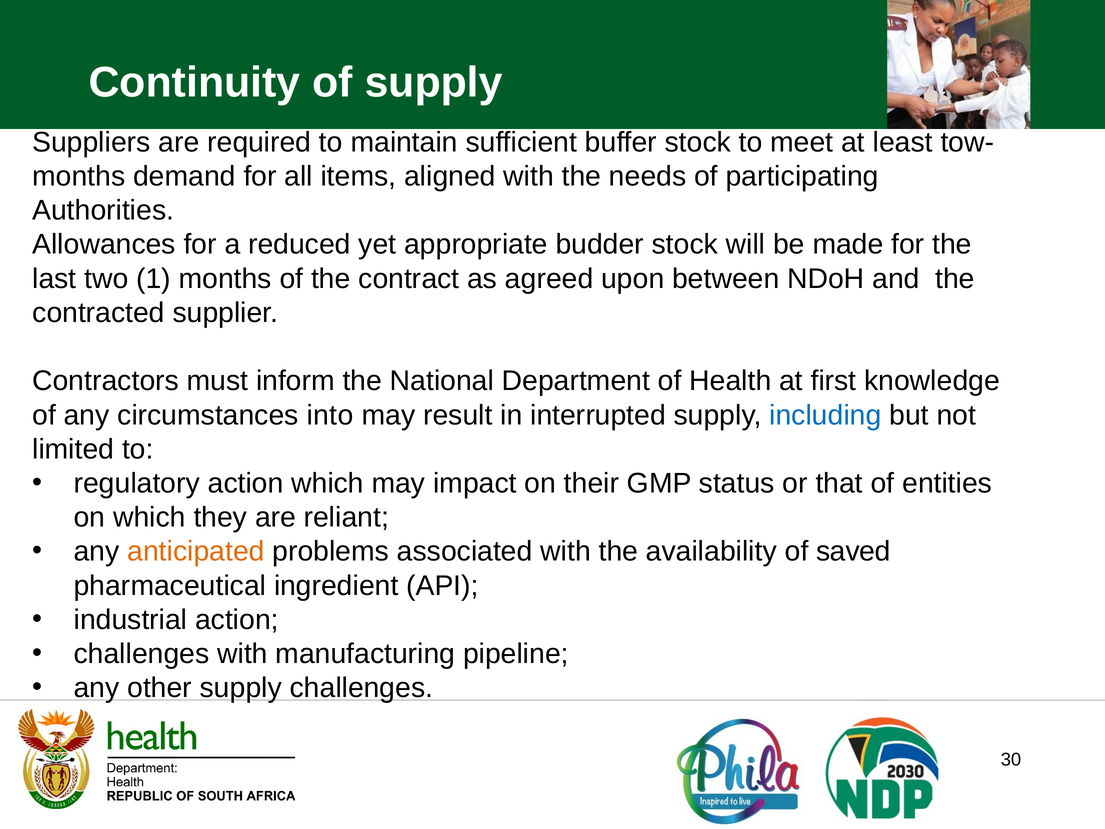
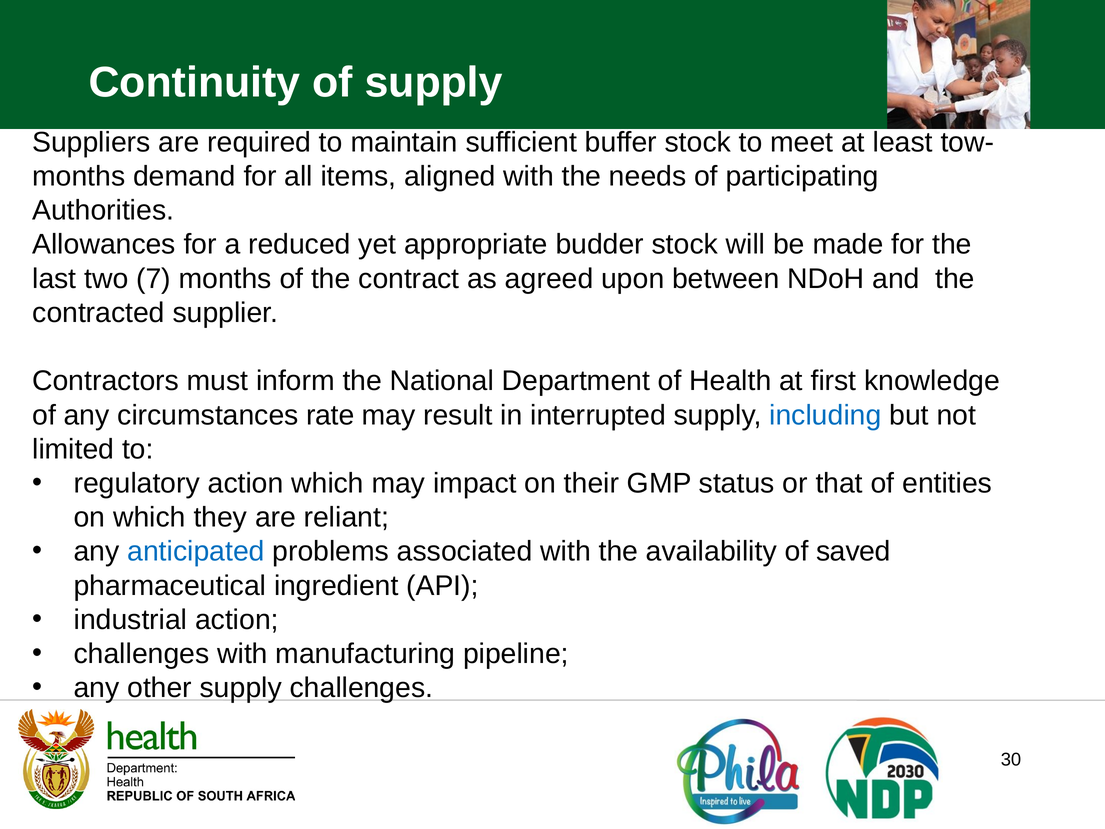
1: 1 -> 7 (154, 279)
into: into -> rate (330, 415)
anticipated colour: orange -> blue (196, 551)
